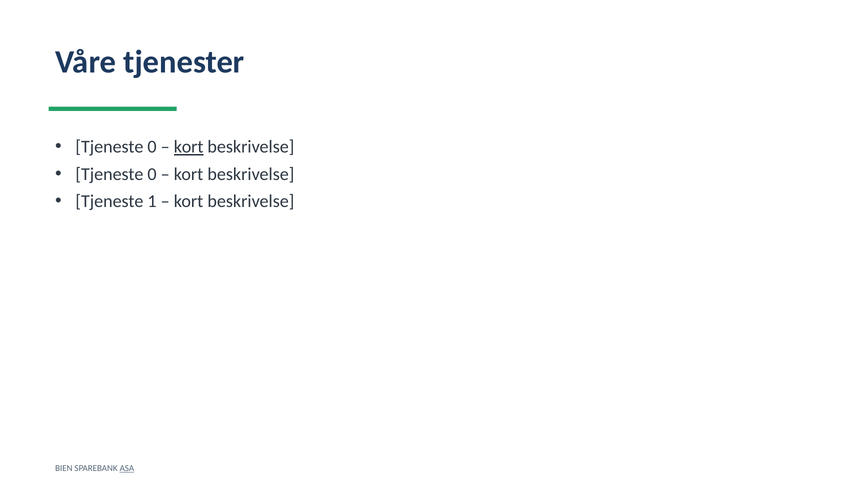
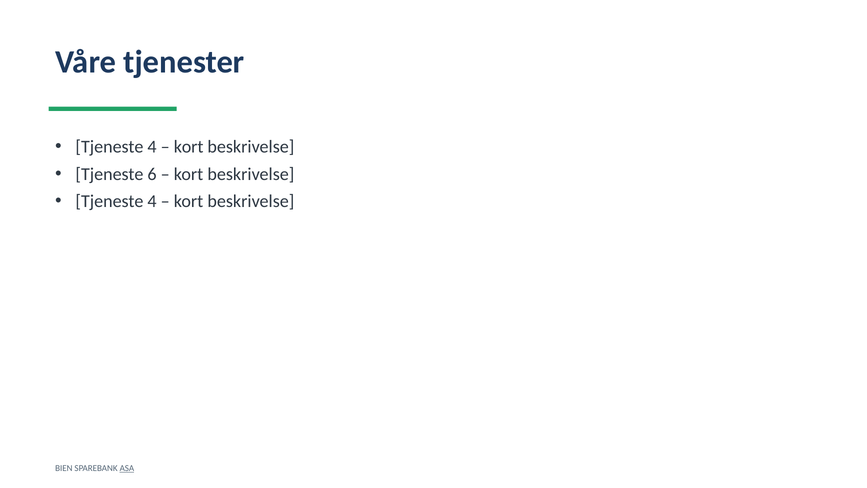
0: 0 -> 4 (152, 147)
kort underline: present -> none (189, 147)
0: 0 -> 6 (152, 174)
1: 1 -> 4 (152, 201)
